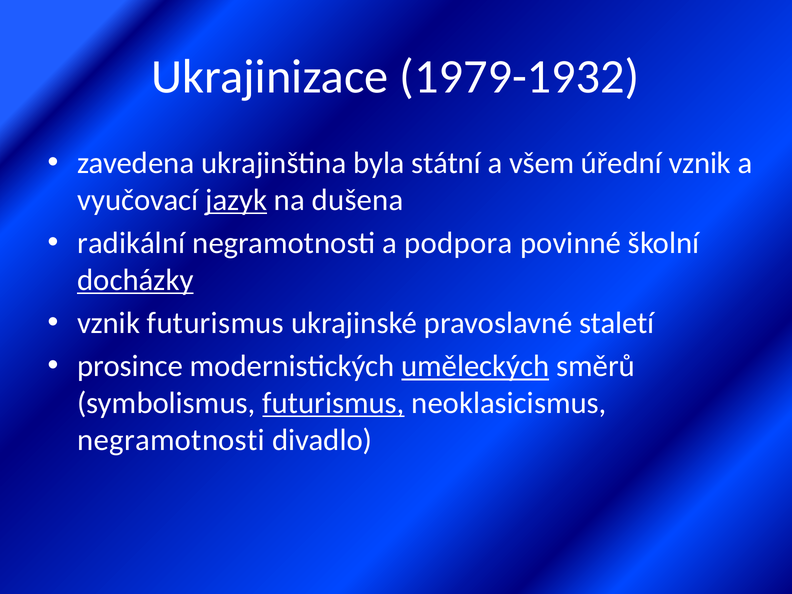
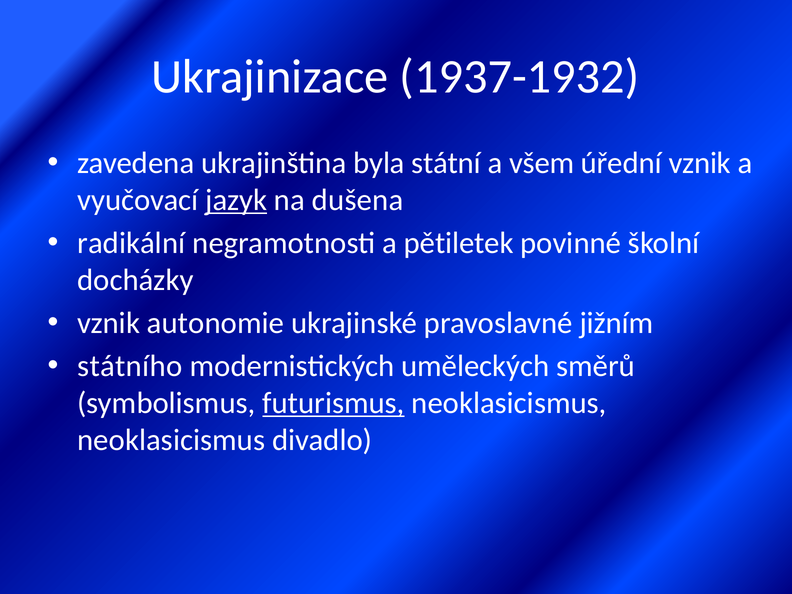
1979-1932: 1979-1932 -> 1937-1932 (520, 77)
podpora: podpora -> pětiletek (459, 243)
docházky underline: present -> none (135, 280)
vznik futurismus: futurismus -> autonomie (216, 323)
staletí: staletí -> jižním (617, 323)
prosince: prosince -> státního (130, 366)
uměleckých underline: present -> none (475, 366)
negramotnosti: negramotnosti -> neoklasicismus (171, 440)
